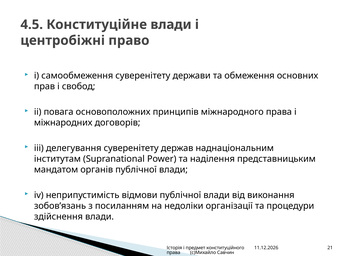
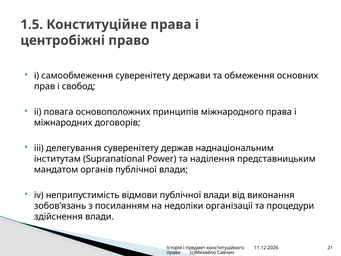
4.5: 4.5 -> 1.5 (32, 25)
Конституційне влади: влади -> права (171, 25)
